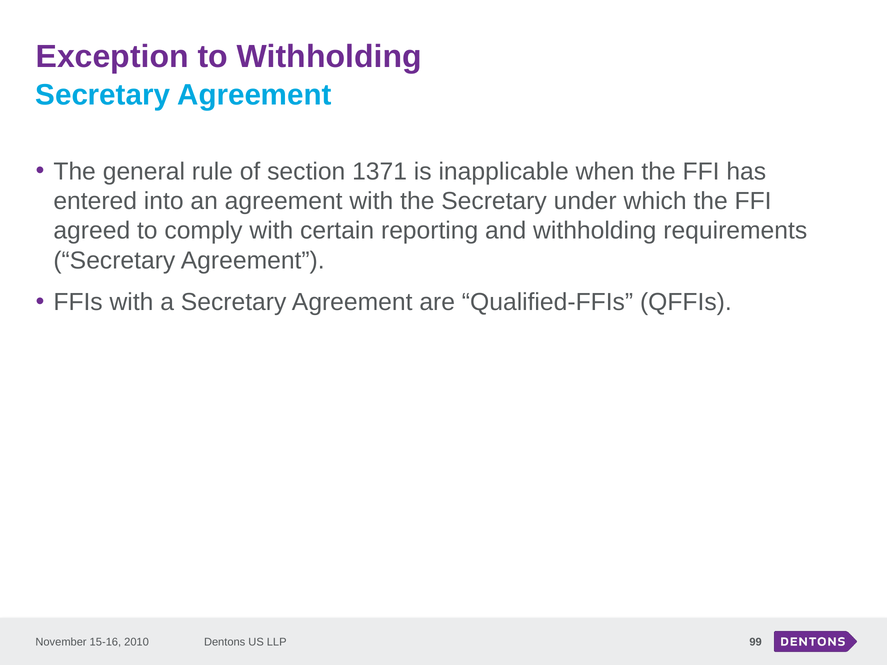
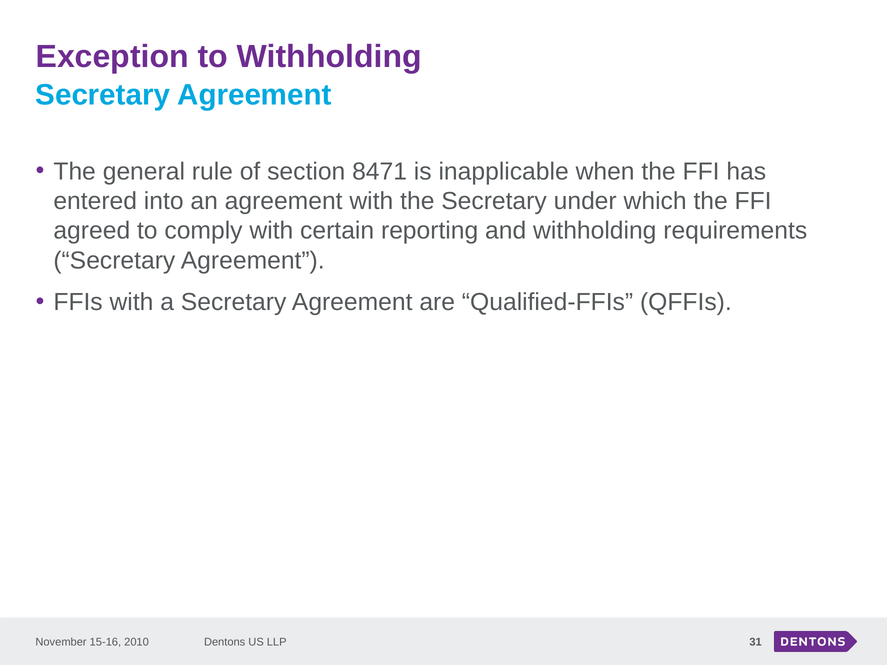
1371: 1371 -> 8471 (380, 172)
99: 99 -> 31 (756, 642)
